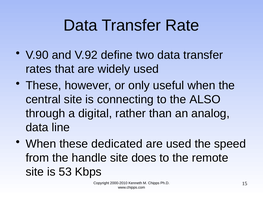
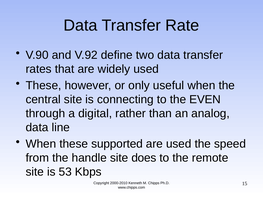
ALSO: ALSO -> EVEN (205, 100)
dedicated: dedicated -> supported (117, 144)
